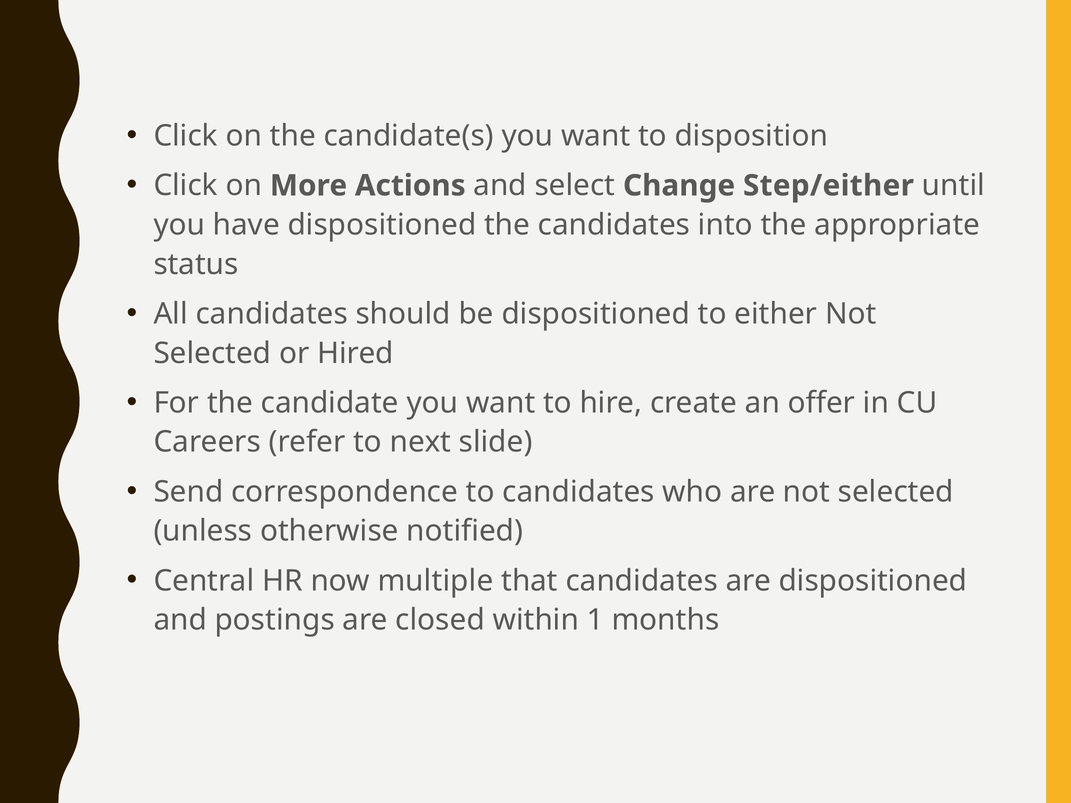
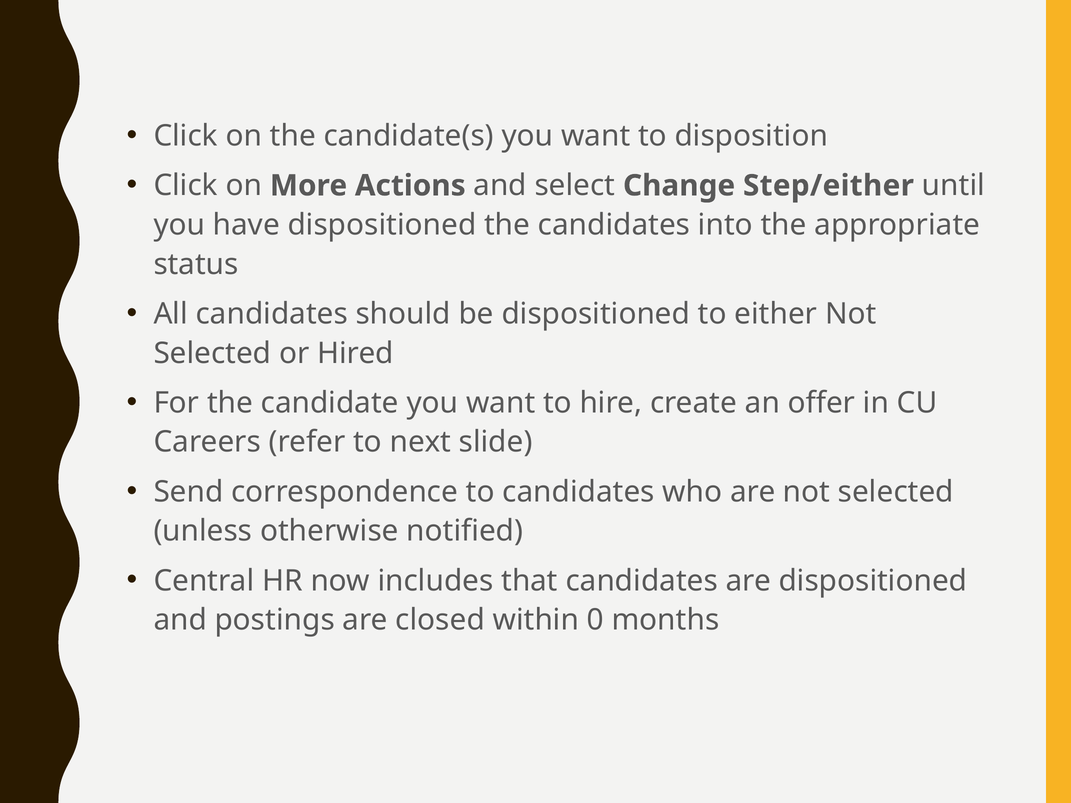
multiple: multiple -> includes (435, 581)
1: 1 -> 0 (595, 620)
